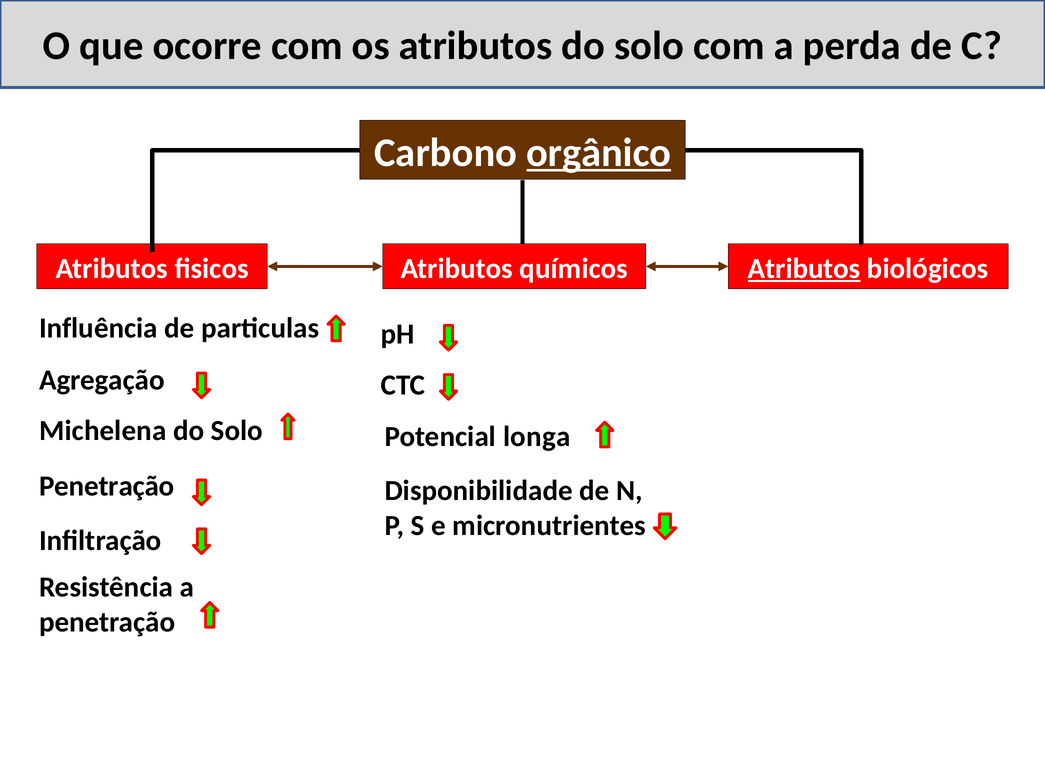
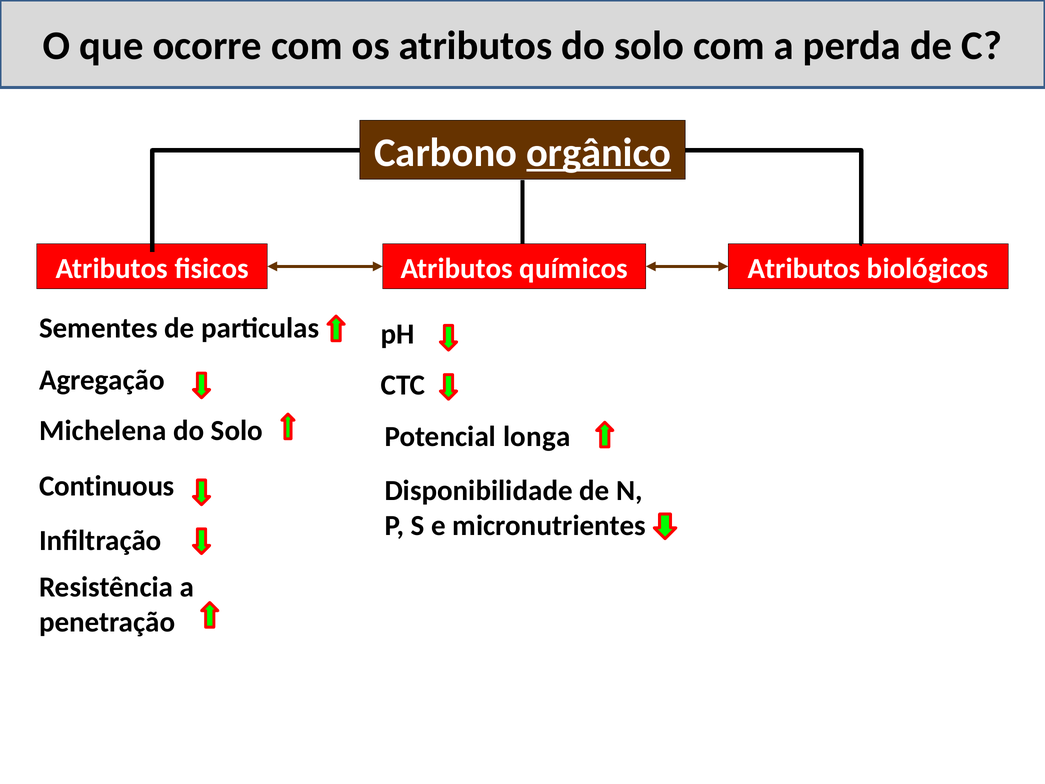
Atributos underline: present -> none (804, 268)
Influência: Influência -> Sementes (98, 328)
Penetração: Penetração -> Continuous (107, 486)
